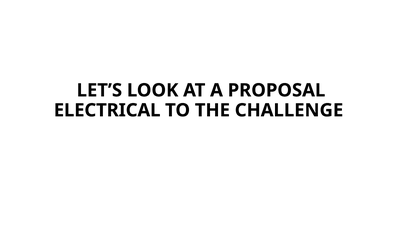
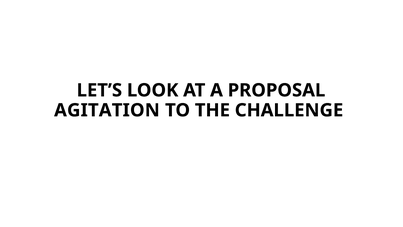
ELECTRICAL: ELECTRICAL -> AGITATION (107, 110)
